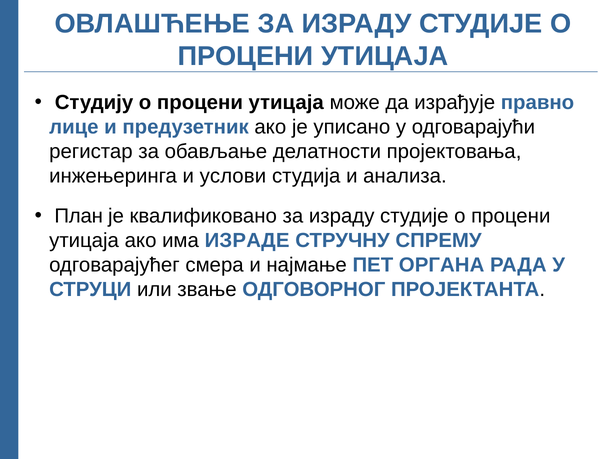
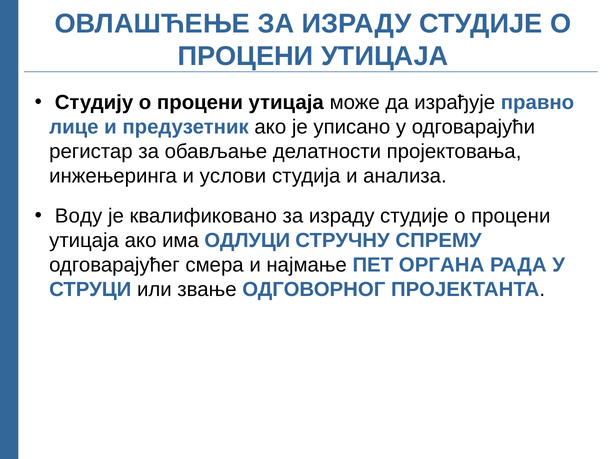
План: План -> Воду (79, 216)
ИЗРАДЕ: ИЗРАДЕ -> ОДЛУЦИ (247, 240)
